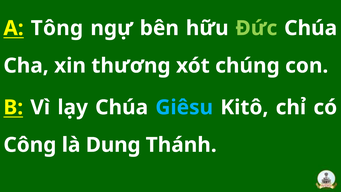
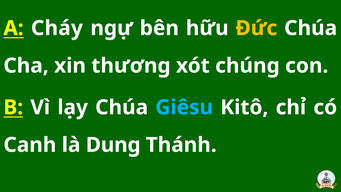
Tông: Tông -> Cháy (57, 28)
Đức colour: light green -> yellow (256, 28)
Công: Công -> Canh (30, 145)
